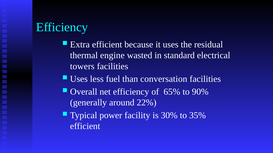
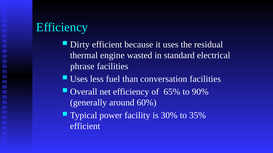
Extra: Extra -> Dirty (80, 45)
towers: towers -> phrase (82, 67)
22%: 22% -> 60% (147, 103)
